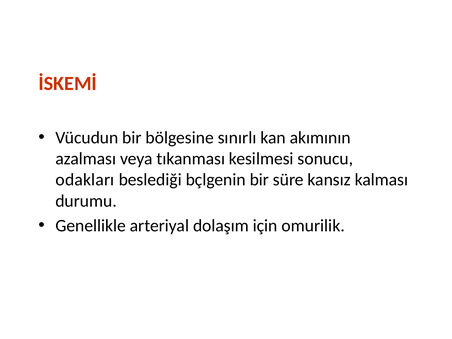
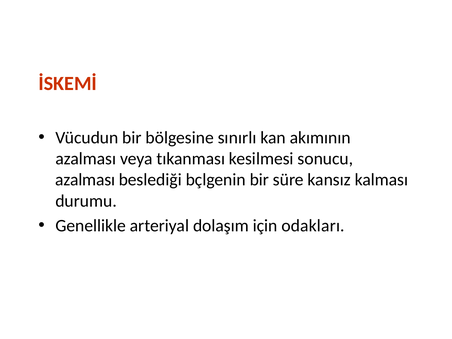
odakları: odakları -> azalması (85, 180)
omurilik: omurilik -> odakları (313, 226)
